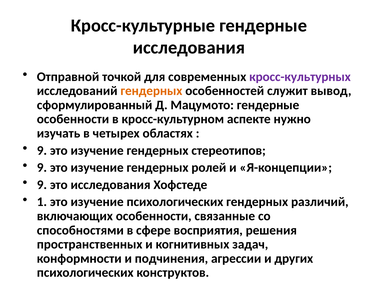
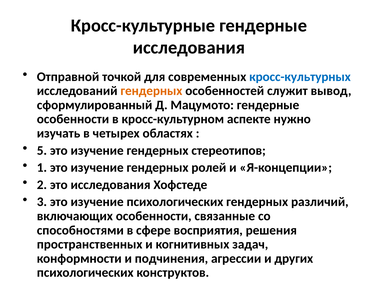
кросс-культурных colour: purple -> blue (300, 77)
9: 9 -> 5 (42, 151)
9: 9 -> 1 (42, 168)
9: 9 -> 2 (42, 185)
1: 1 -> 3 (42, 202)
